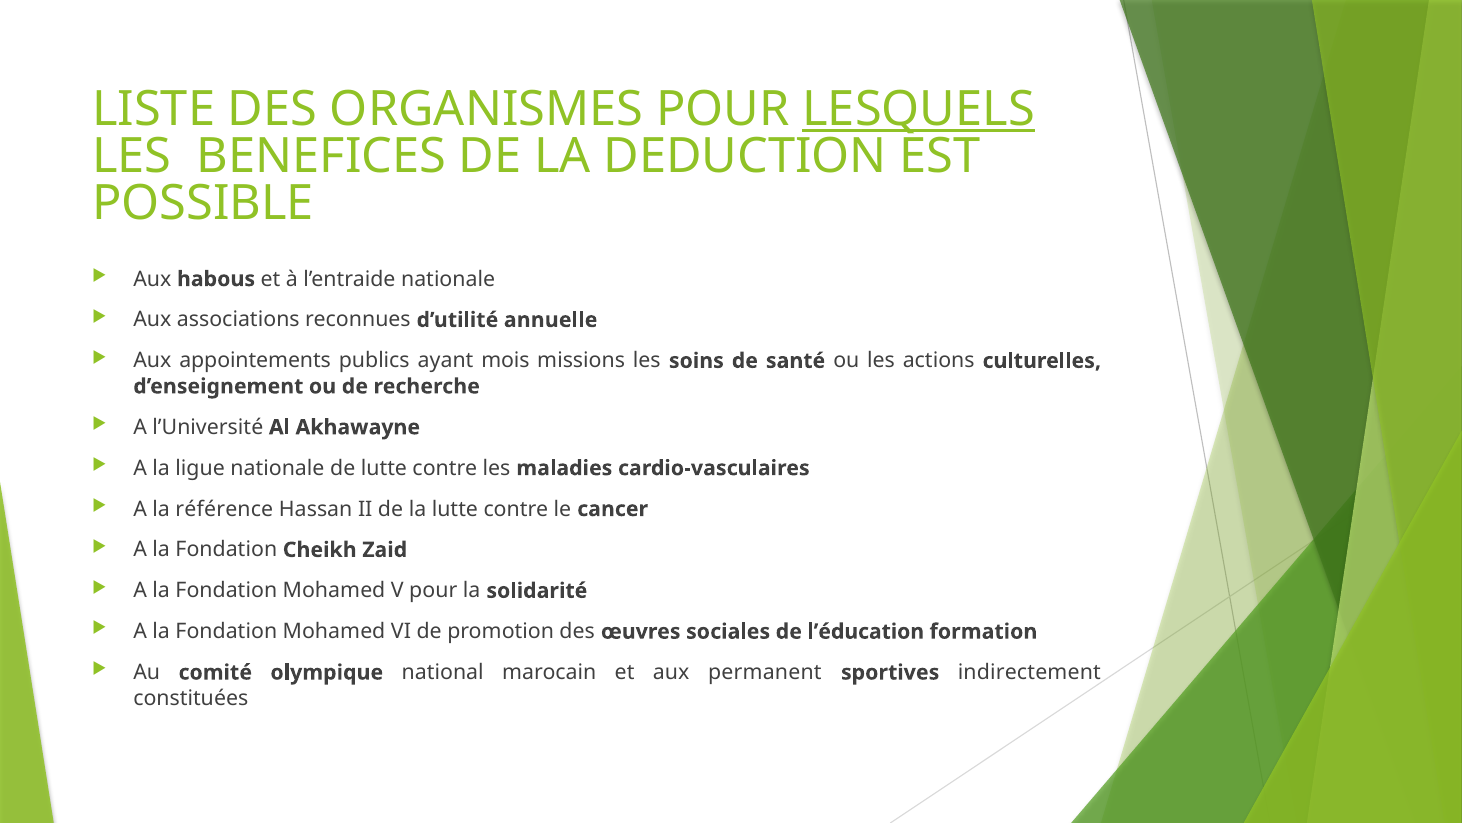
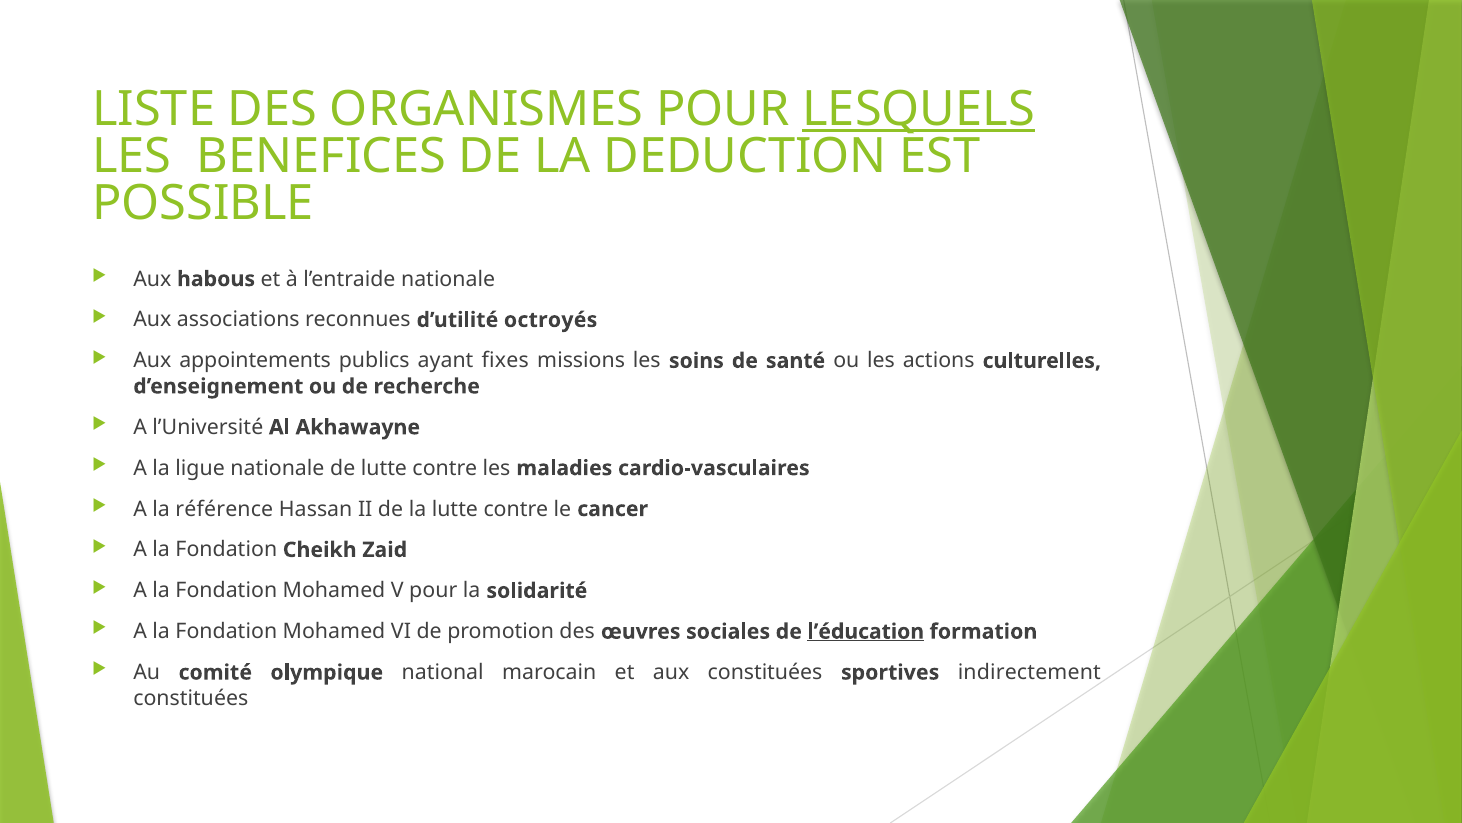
annuelle: annuelle -> octroyés (551, 320)
mois: mois -> fixes (505, 361)
l’éducation underline: none -> present (866, 631)
aux permanent: permanent -> constituées (765, 672)
